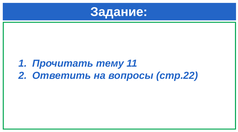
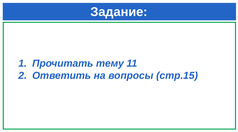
стр.22: стр.22 -> стр.15 (177, 76)
